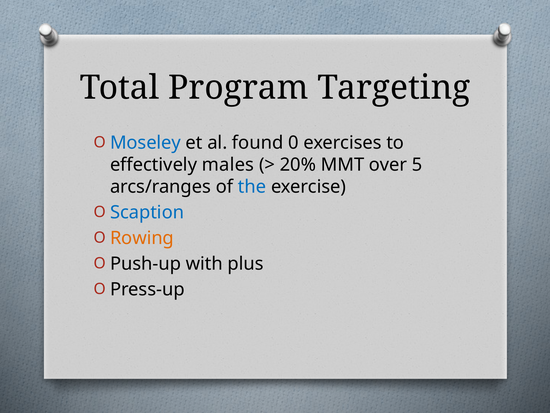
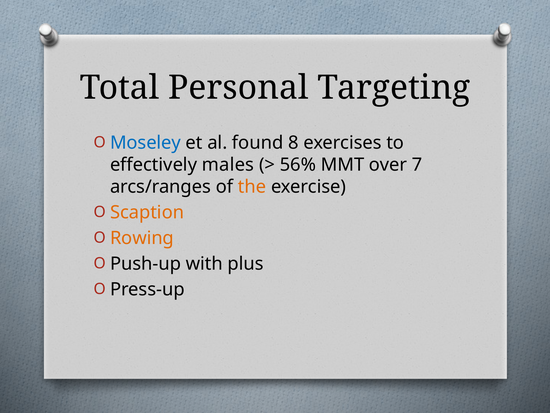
Program: Program -> Personal (238, 88)
0: 0 -> 8 (293, 143)
20%: 20% -> 56% (298, 165)
5: 5 -> 7 (417, 165)
the colour: blue -> orange (252, 187)
Scaption colour: blue -> orange (147, 212)
